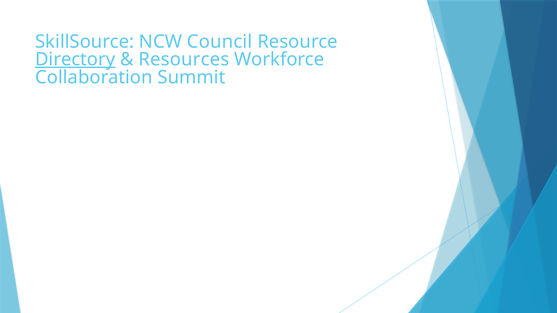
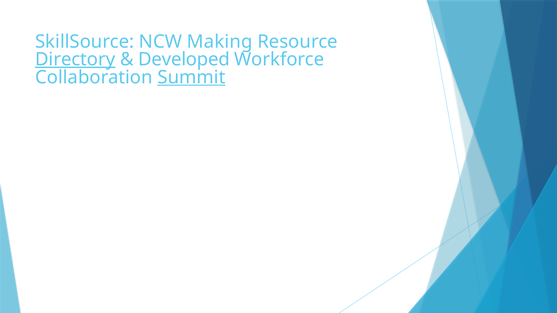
Council: Council -> Making (220, 42)
Resources: Resources -> Developed (184, 59)
Summit underline: none -> present (191, 77)
